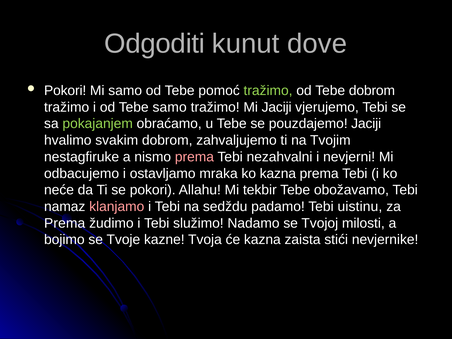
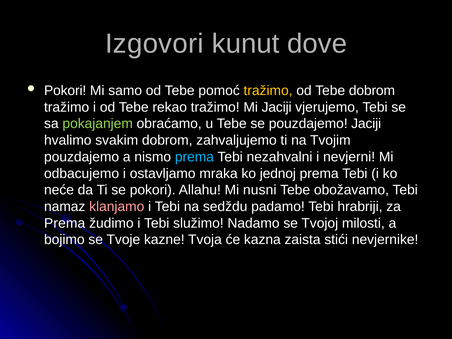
Odgoditi: Odgoditi -> Izgovori (154, 44)
tražimo colour: light green -> yellow (268, 91)
Tebe samo: samo -> rekao (170, 107)
nestagfiruke: nestagfiruke -> pouzdajemo (82, 157)
prema colour: pink -> light blue (194, 157)
ko kazna: kazna -> jednoj (278, 173)
tekbir: tekbir -> nusni (260, 190)
uistinu: uistinu -> hrabriji (360, 207)
